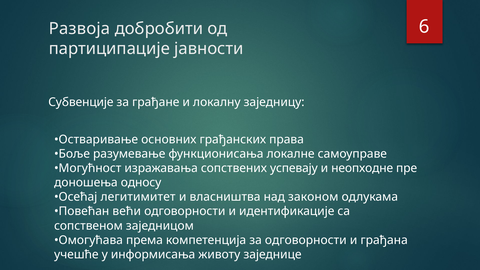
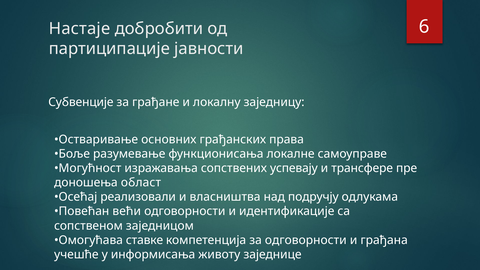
Развоја: Развоја -> Настаје (80, 29)
неопходне: неопходне -> трансфере (362, 168)
односу: односу -> област (141, 183)
легитимитет: легитимитет -> реализовали (138, 197)
законом: законом -> подручју (313, 197)
према: према -> ставке (145, 240)
